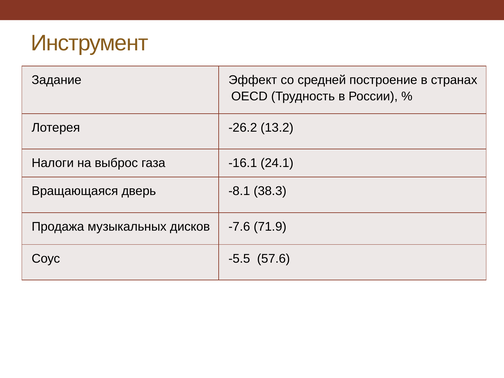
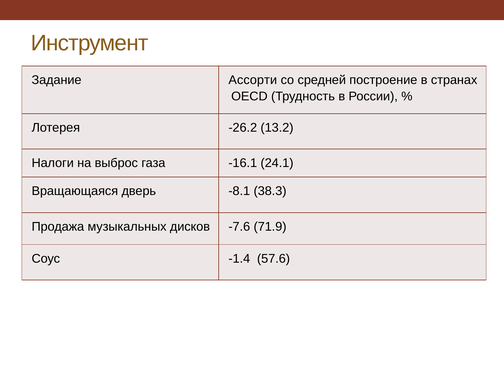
Эффект: Эффект -> Ассорти (253, 80)
-5.5: -5.5 -> -1.4 (239, 259)
